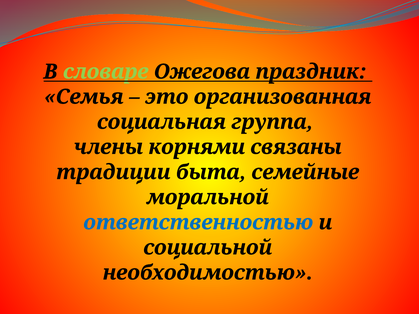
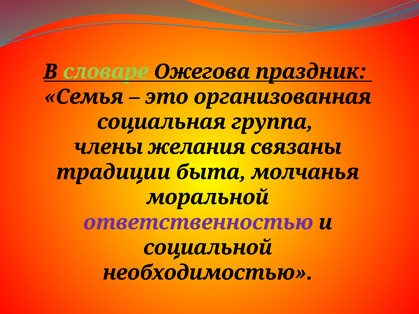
корнями: корнями -> желания (197, 147)
семейные: семейные -> молчанья (305, 172)
ответственностью colour: blue -> purple (198, 223)
